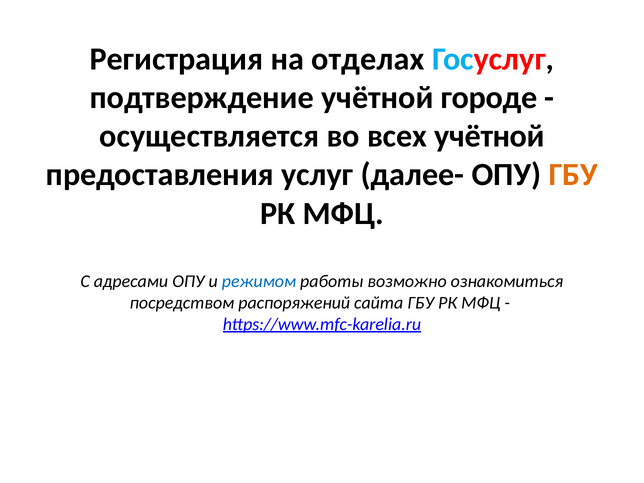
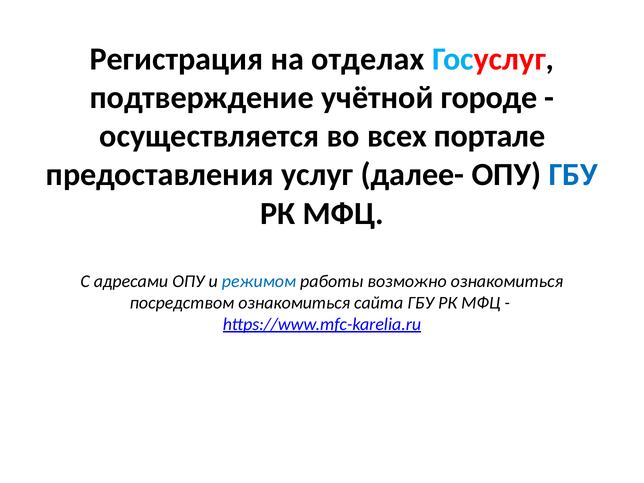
всех учётной: учётной -> портале (490, 136)
ГБУ colour: orange -> blue (573, 175)
посредством распоряжений: распоряжений -> ознакомиться (294, 303)
